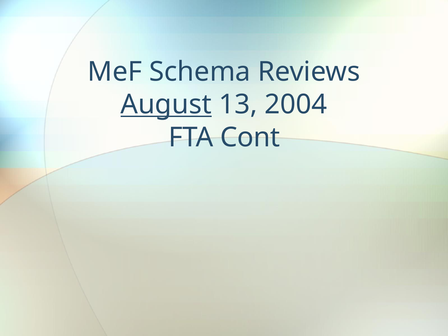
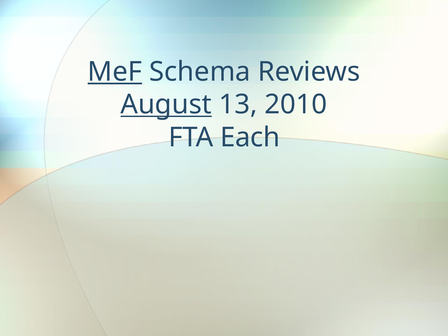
MeF underline: none -> present (115, 72)
2004: 2004 -> 2010 (296, 105)
Cont: Cont -> Each (250, 137)
